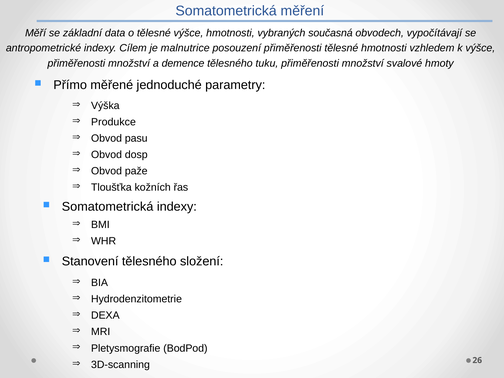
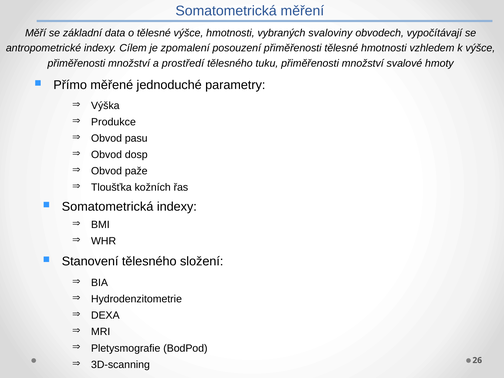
současná: současná -> svaloviny (330, 33)
malnutrice: malnutrice -> zpomalení (185, 48)
demence: demence -> prostředí (183, 63)
